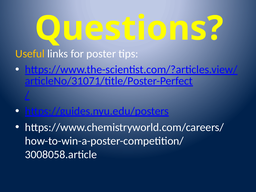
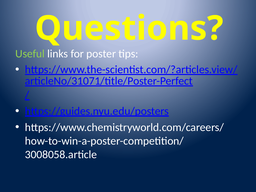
Useful colour: yellow -> light green (30, 54)
